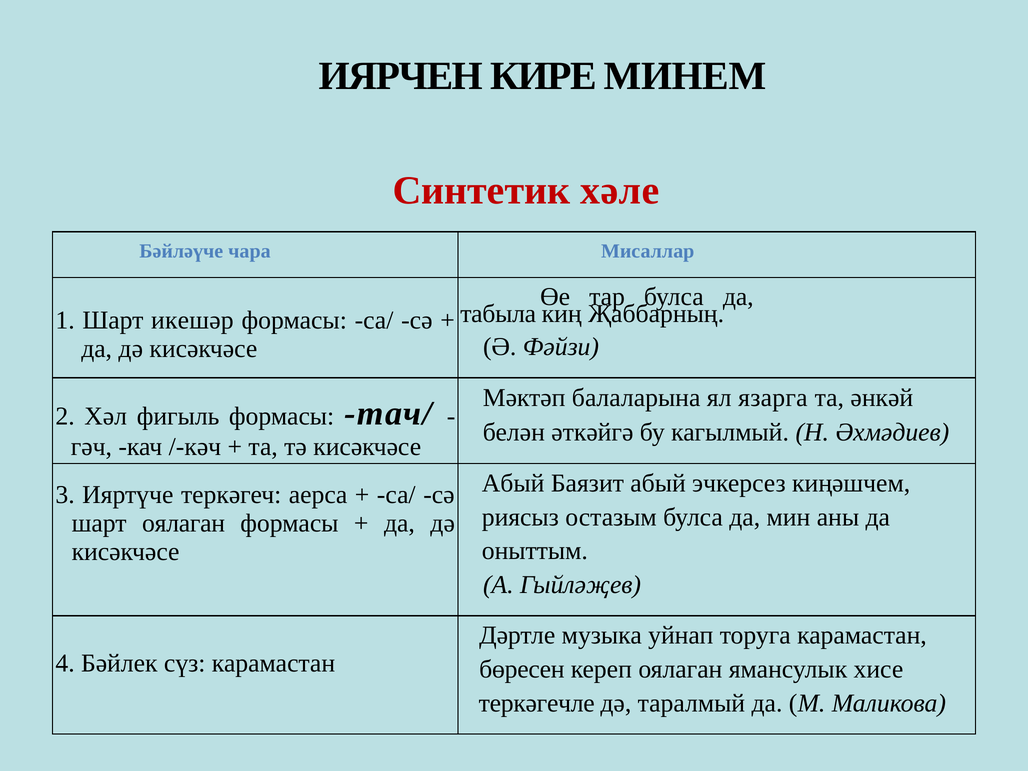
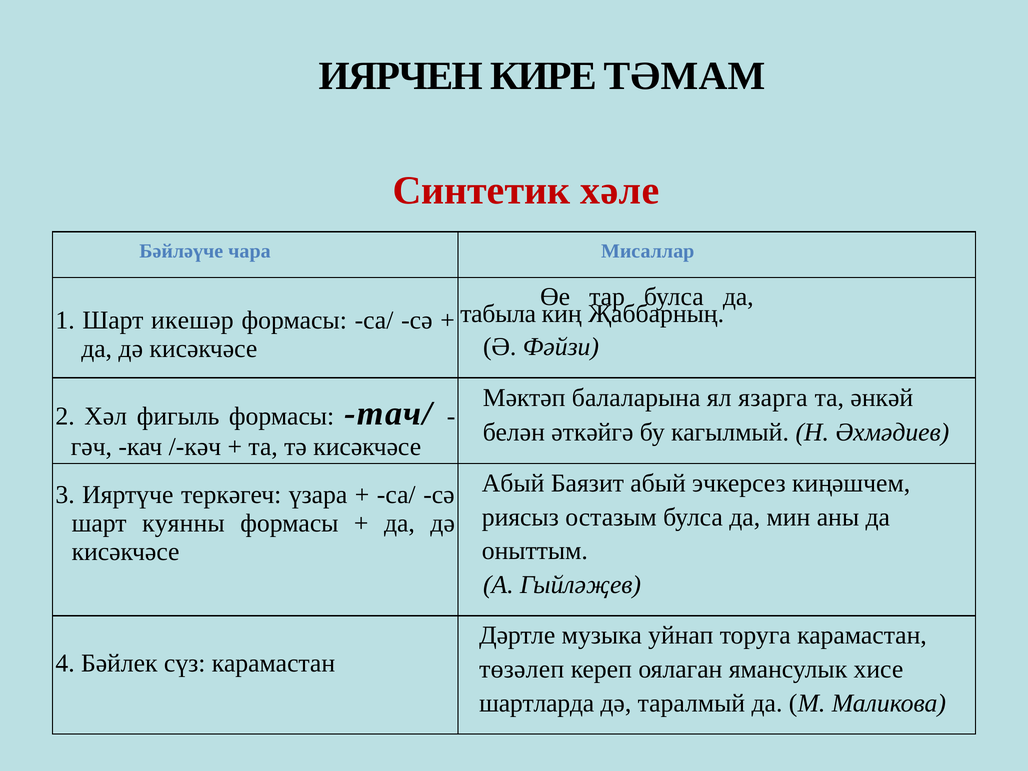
МИНЕМ: МИНЕМ -> ТӘМАМ (685, 76)
аерса: аерса -> үзара (318, 495)
шарт оялаган: оялаган -> куянны (183, 523)
бөресен: бөресен -> төзәлеп (522, 669)
теркәгечле: теркәгечле -> шартларда (537, 703)
